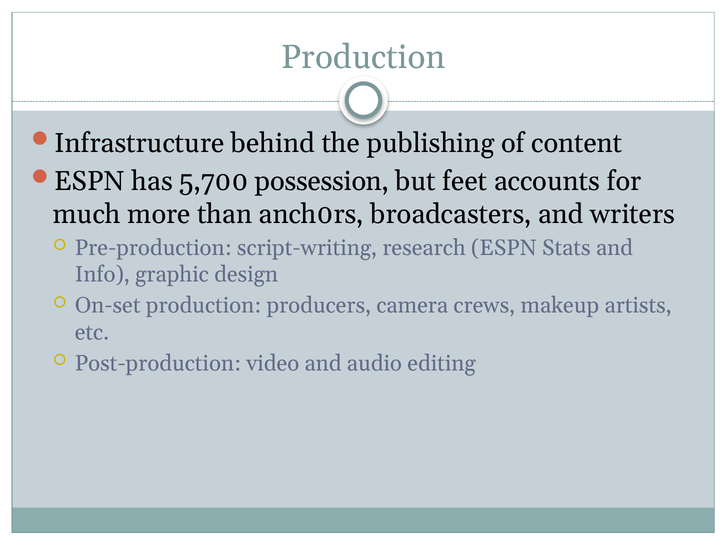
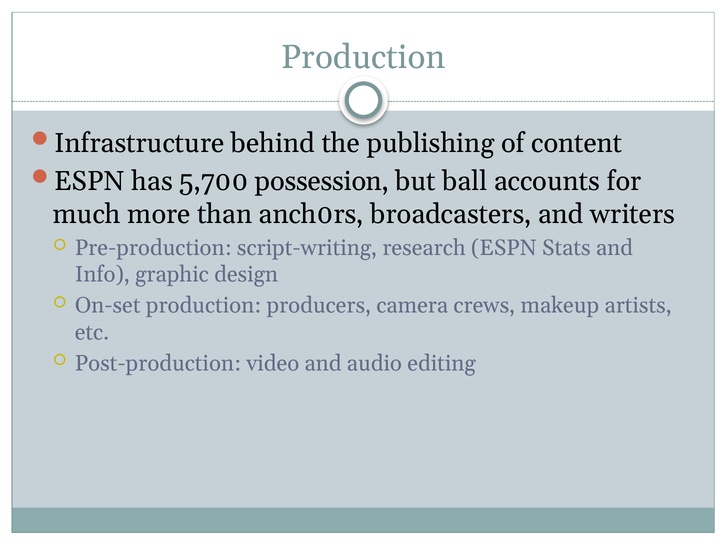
feet: feet -> ball (465, 181)
